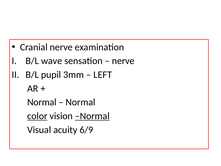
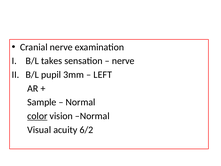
wave: wave -> takes (52, 61)
Normal: Normal -> Sample (42, 102)
Normal underline: present -> none (92, 116)
6/9: 6/9 -> 6/2 (86, 130)
